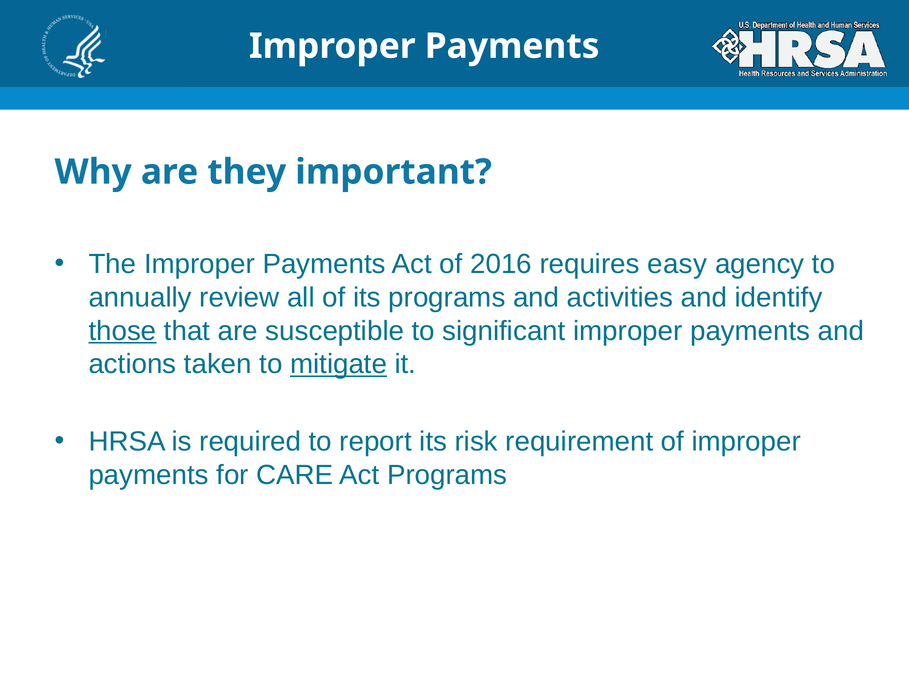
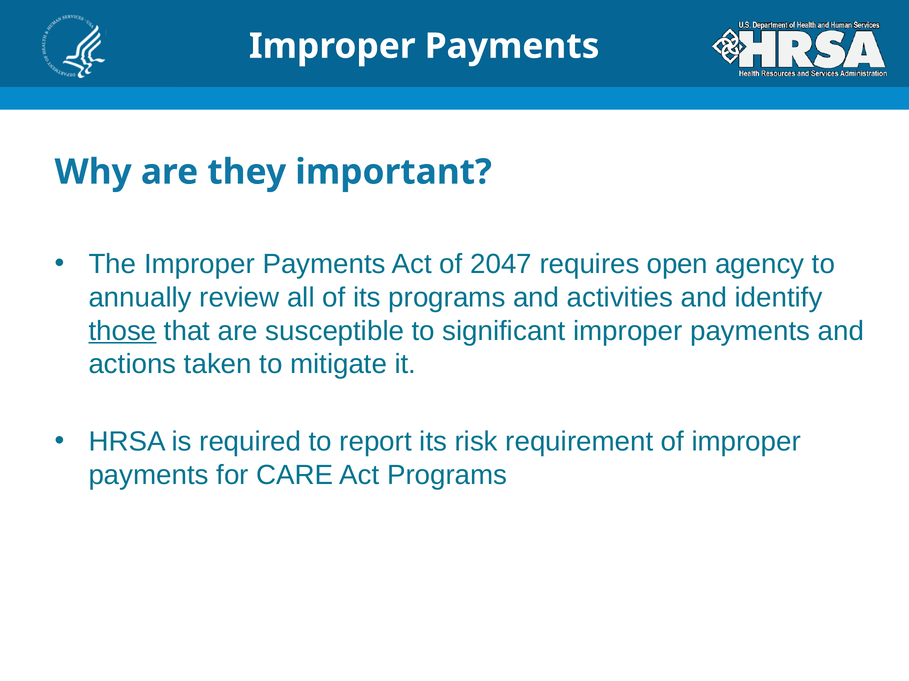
2016: 2016 -> 2047 (501, 265)
easy: easy -> open (677, 265)
mitigate underline: present -> none (339, 365)
